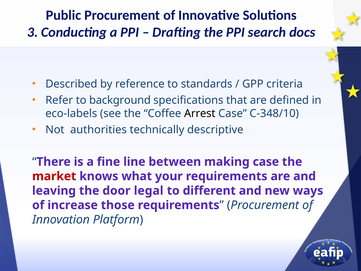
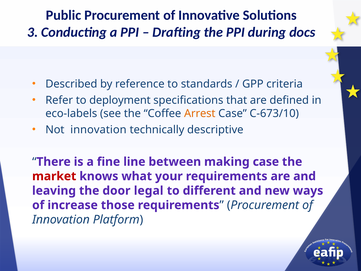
search: search -> during (267, 32)
background: background -> deployment (120, 100)
Arrest colour: black -> orange (200, 113)
C-348/10: C-348/10 -> C-673/10 (274, 113)
Not authorities: authorities -> innovation (98, 130)
